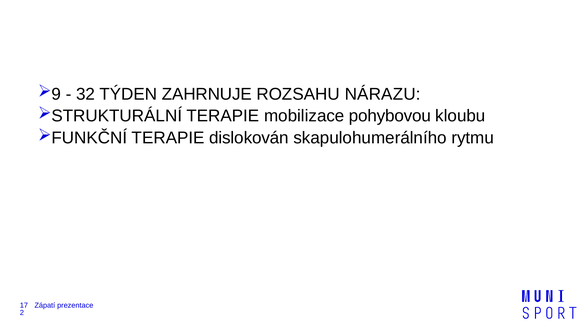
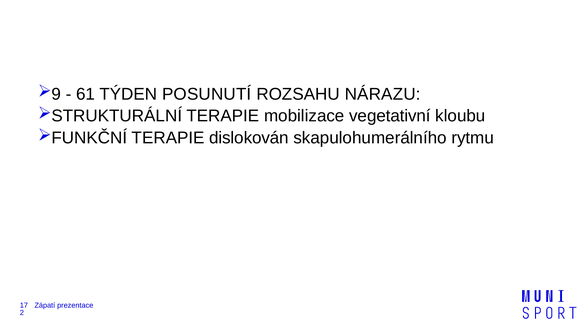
32: 32 -> 61 (86, 94)
ZAHRNUJE: ZAHRNUJE -> POSUNUTÍ (207, 94)
pohybovou: pohybovou -> vegetativní (390, 116)
